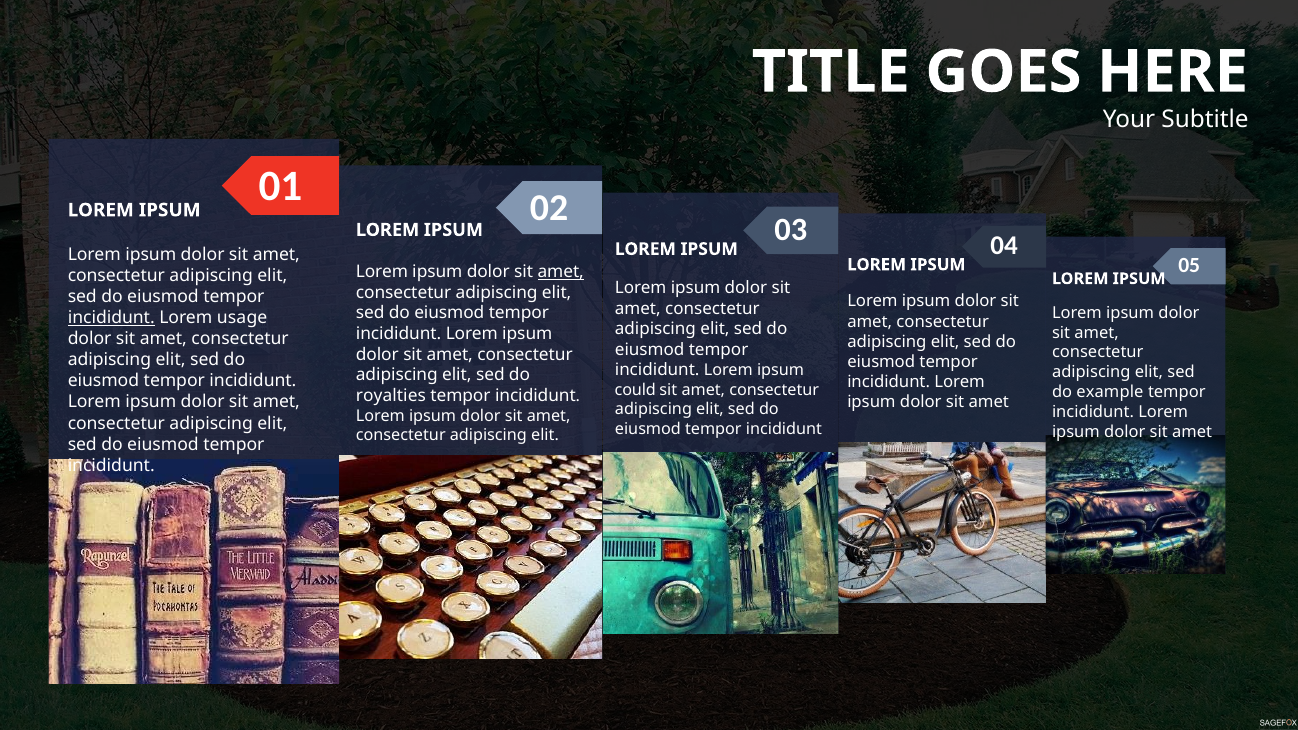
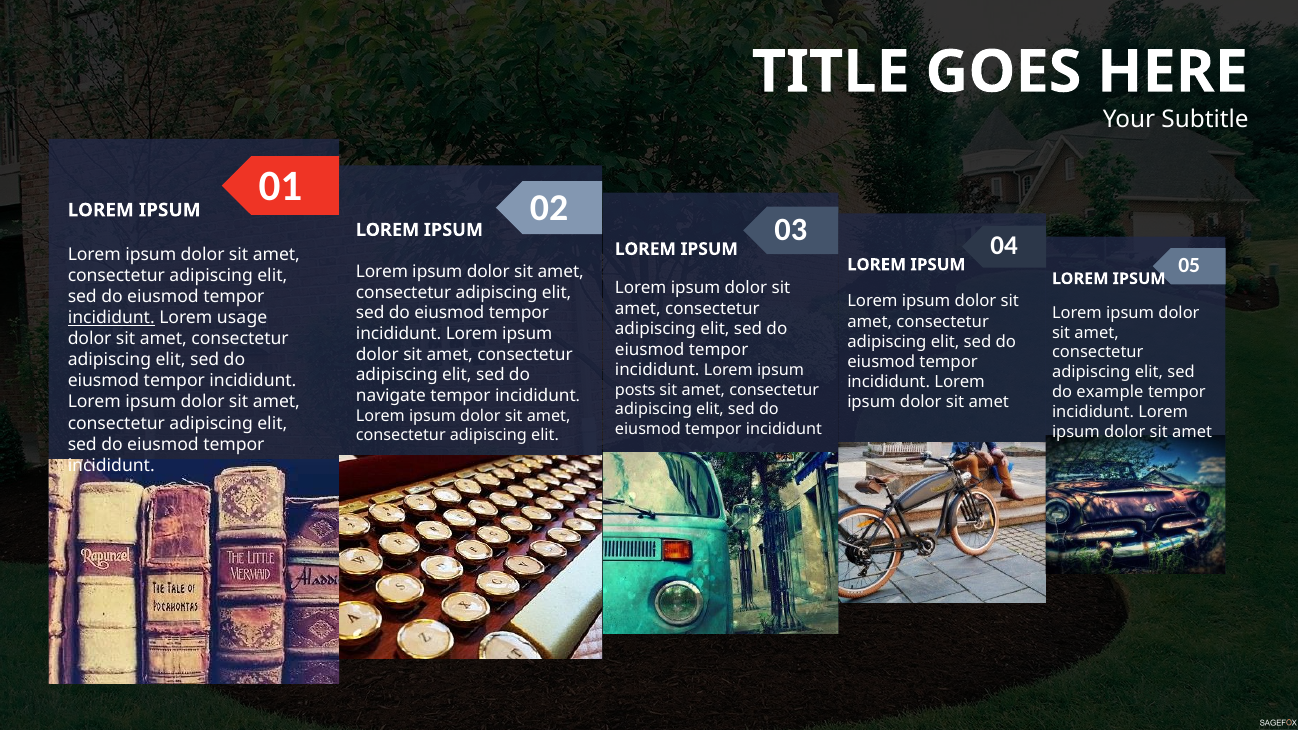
amet underline: present -> none (561, 272)
could: could -> posts (635, 390)
royalties: royalties -> navigate (391, 396)
